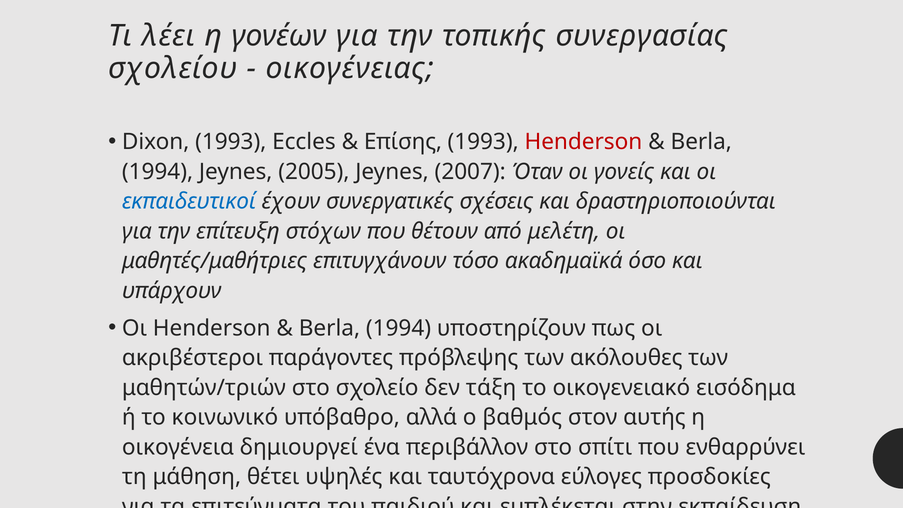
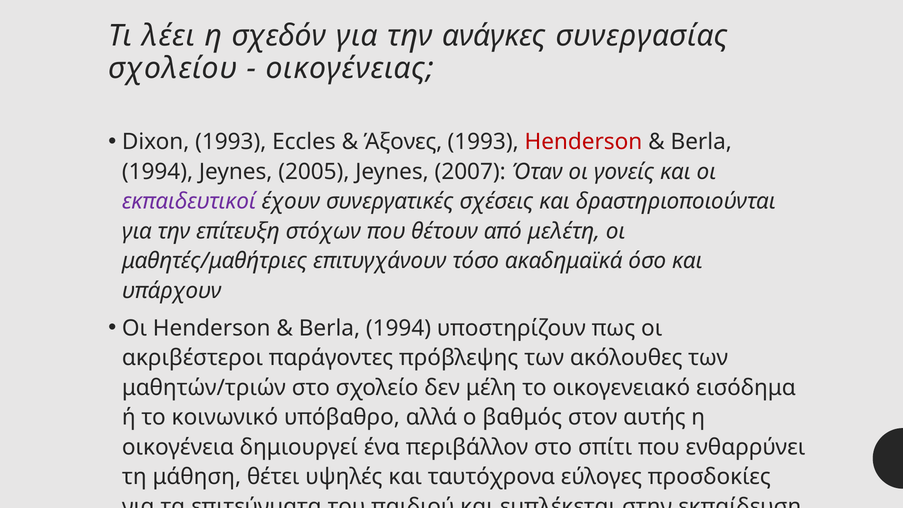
γονέων: γονέων -> σχεδόν (279, 36)
τοπικής: τοπικής -> ανάγκες (494, 36)
Επίσης: Επίσης -> Άξονες (403, 142)
εκπαιδευτικοί colour: blue -> purple (189, 201)
τάξη: τάξη -> μέλη (491, 388)
